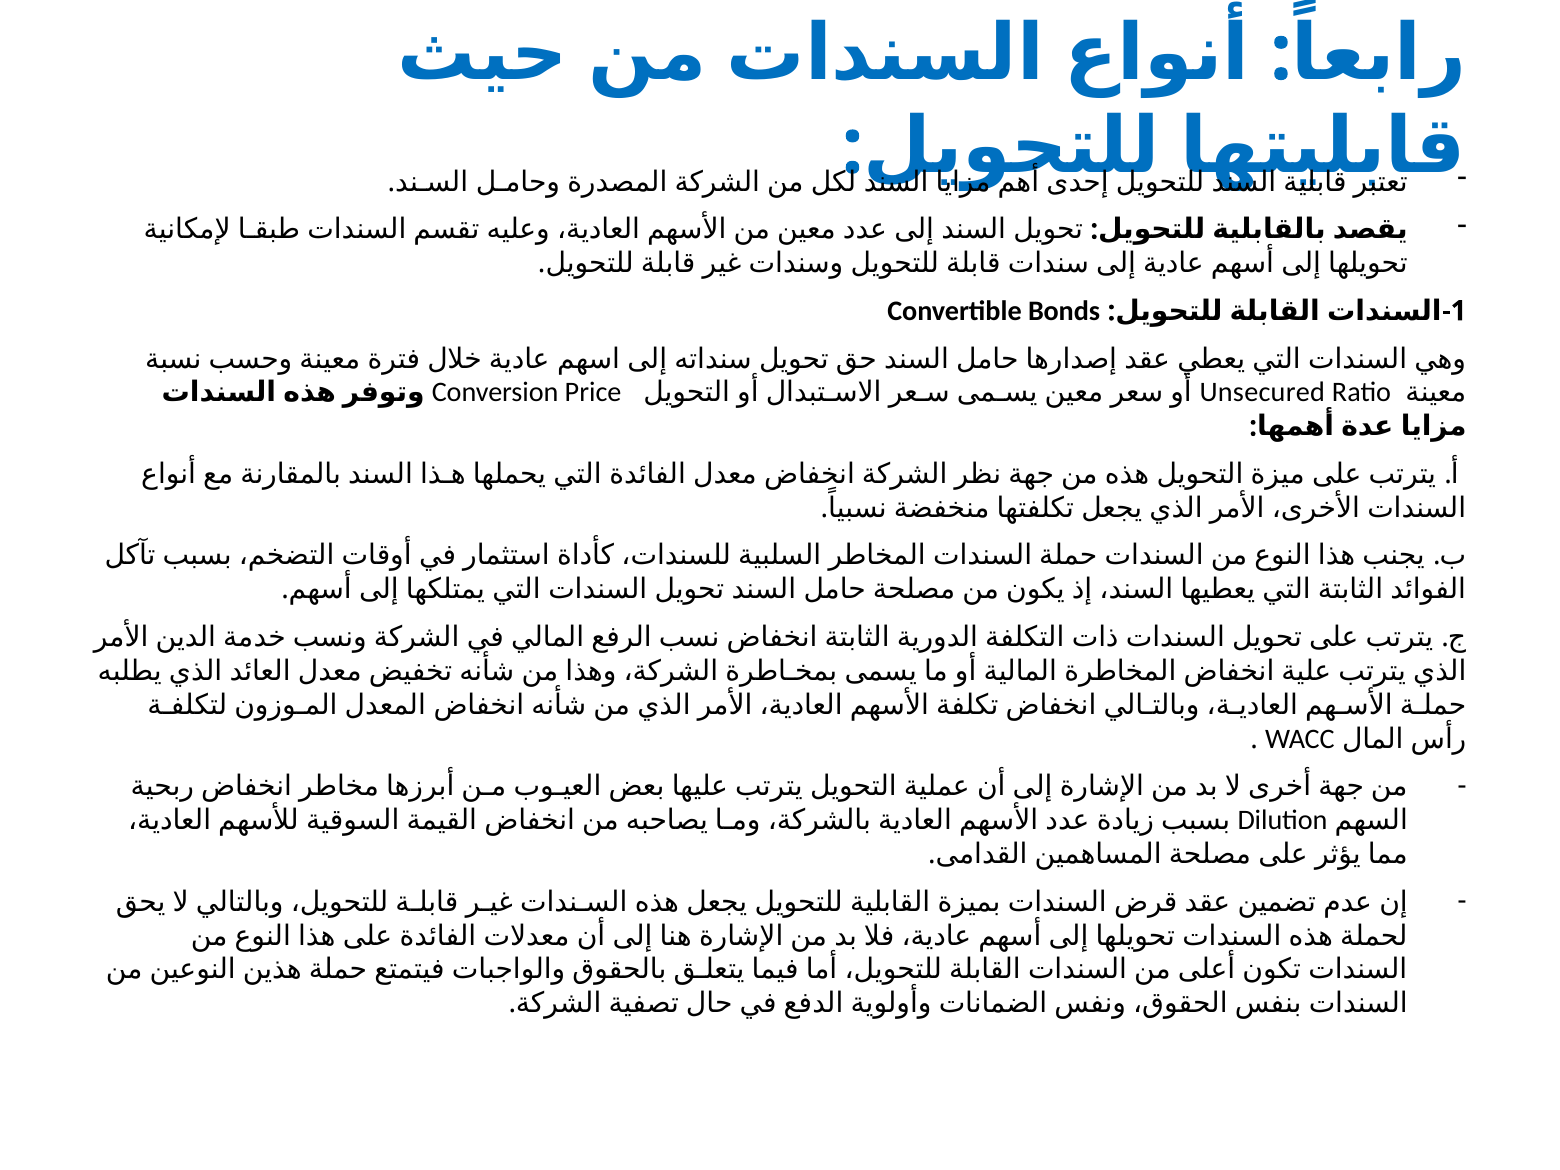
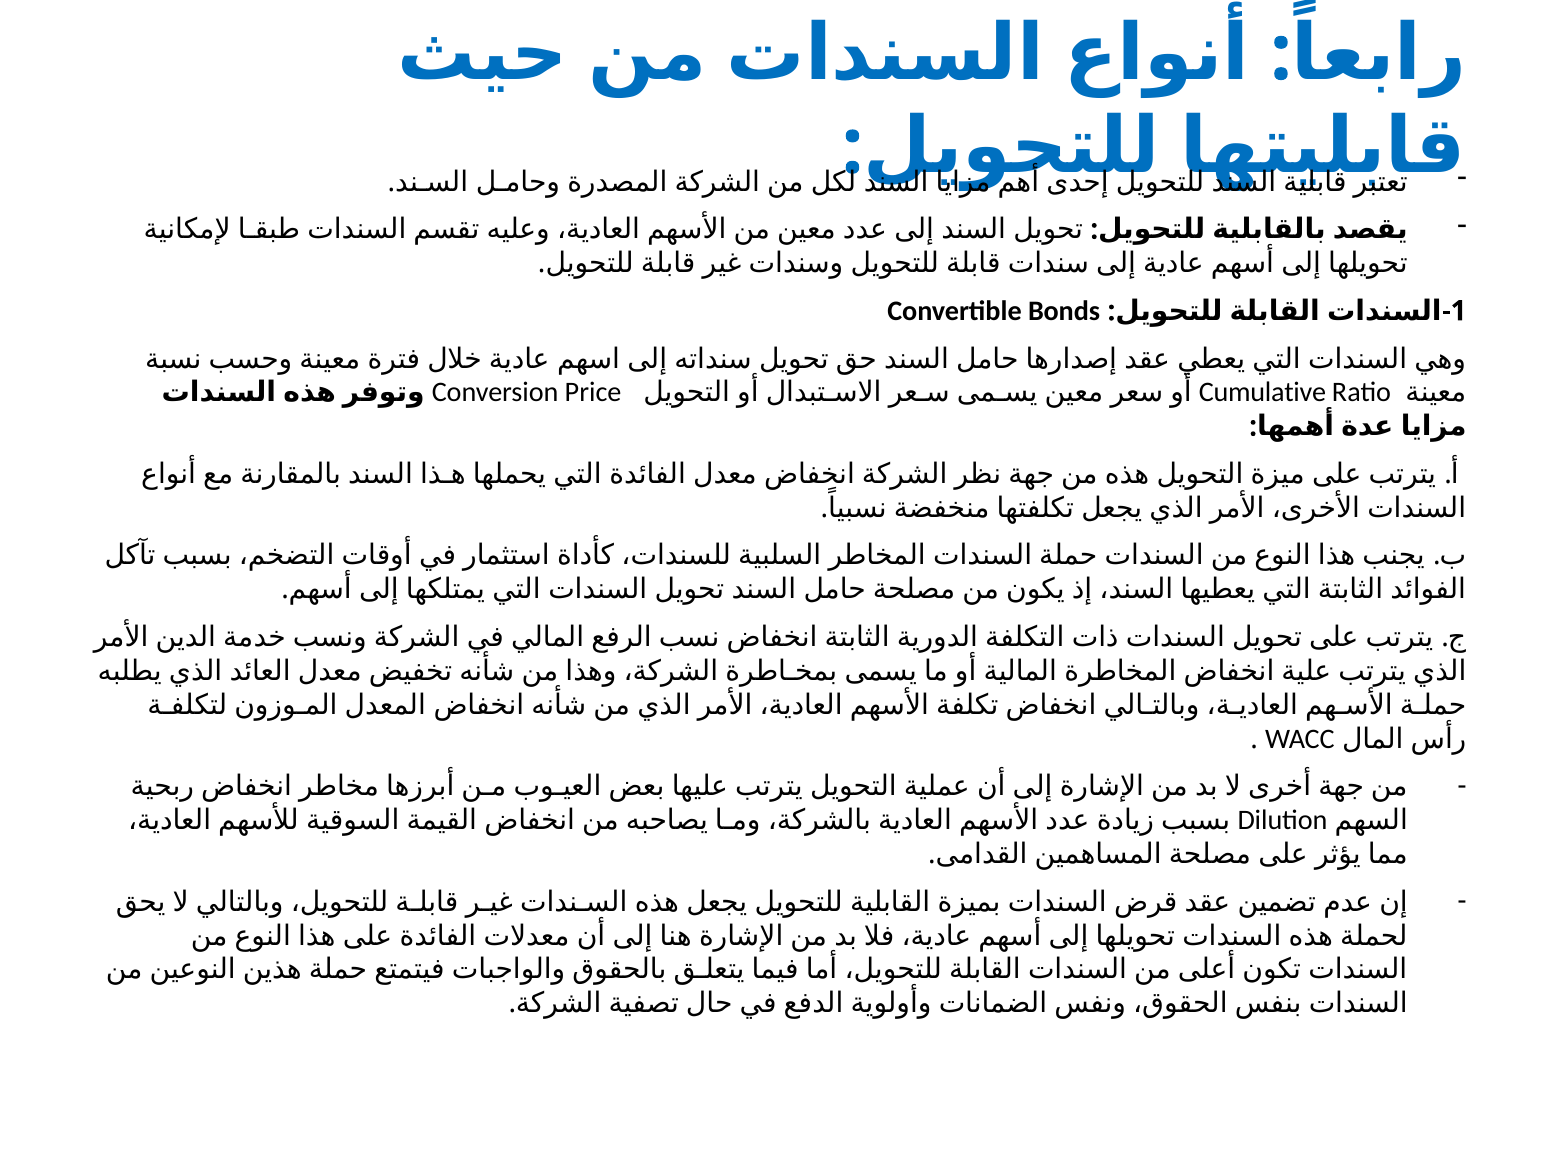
Unsecured: Unsecured -> Cumulative (1263, 393)
